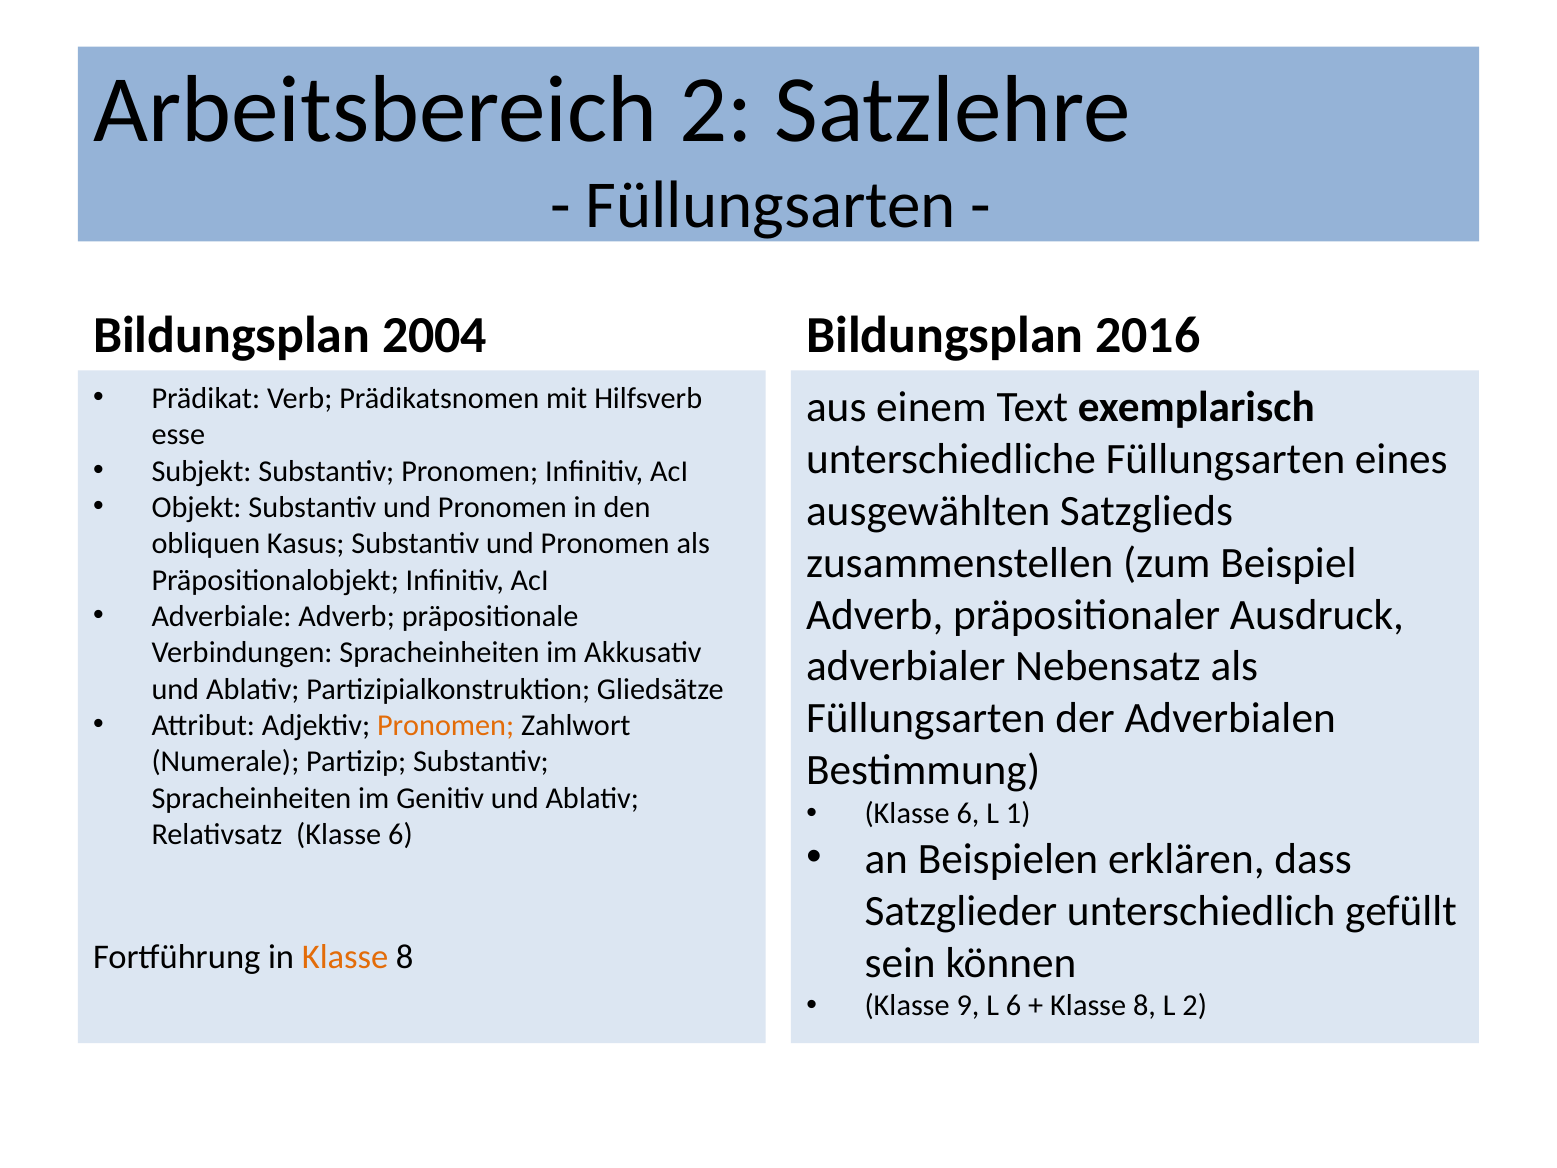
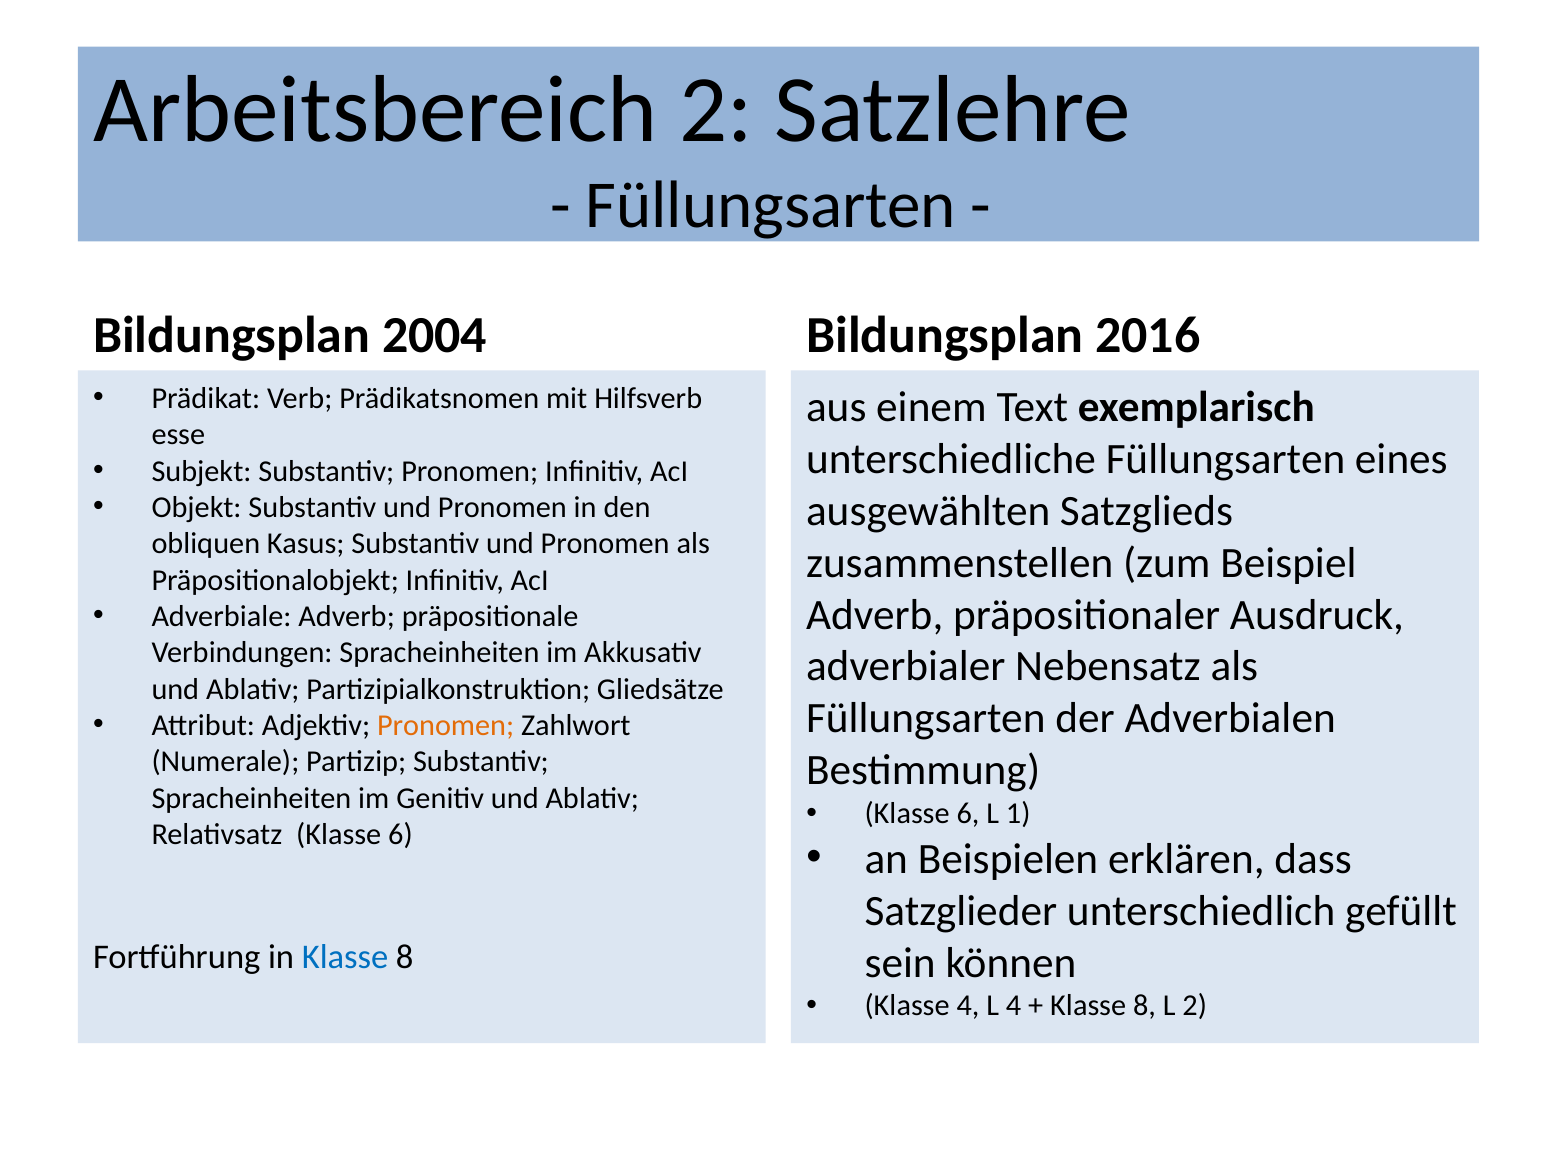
Klasse colour: orange -> blue (345, 957)
Klasse 9: 9 -> 4 (968, 1006)
L 6: 6 -> 4 (1014, 1006)
